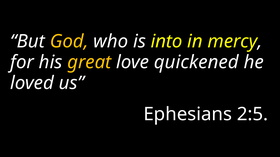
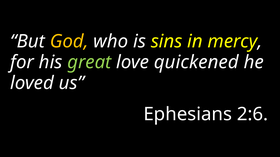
into: into -> sins (167, 42)
great colour: yellow -> light green (89, 62)
2:5: 2:5 -> 2:6 (253, 114)
